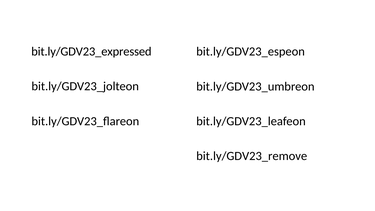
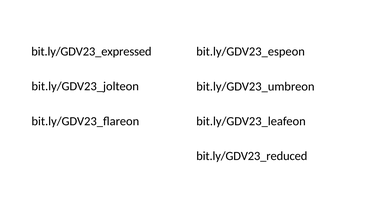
bit.ly/GDV23_remove: bit.ly/GDV23_remove -> bit.ly/GDV23_reduced (252, 156)
